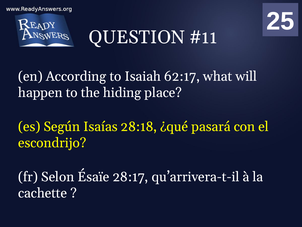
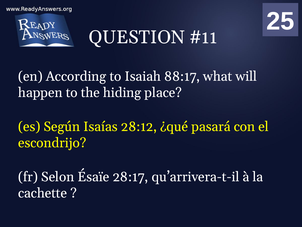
62:17: 62:17 -> 88:17 (182, 76)
28:18: 28:18 -> 28:12 (139, 126)
